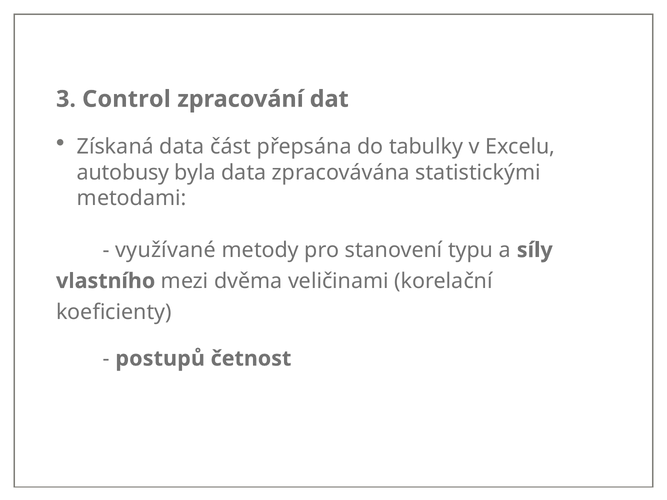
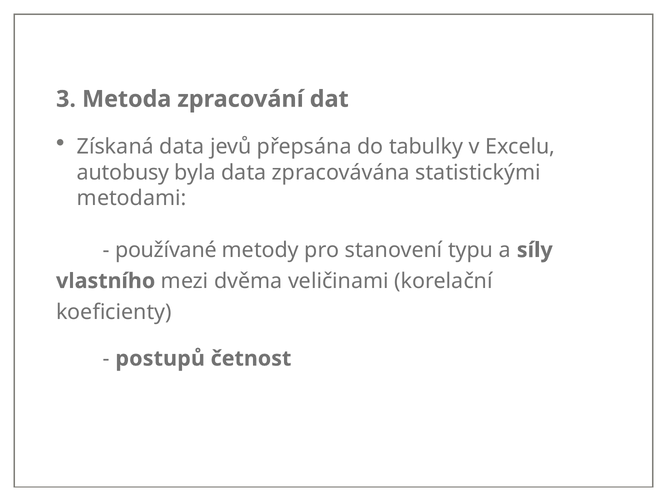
Control: Control -> Metoda (127, 99)
část: část -> jevů (231, 147)
využívané: využívané -> používané (166, 250)
